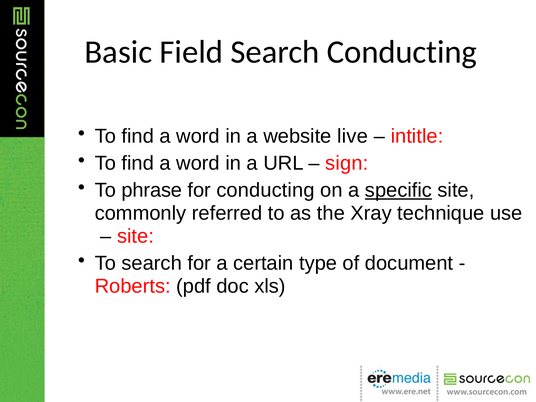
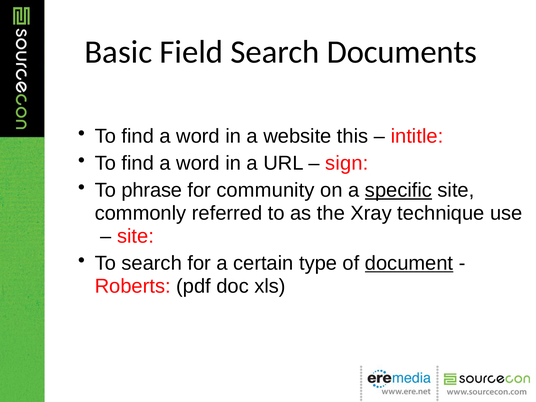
Search Conducting: Conducting -> Documents (402, 52)
live: live -> this (353, 136)
for conducting: conducting -> community (266, 190)
document underline: none -> present (409, 263)
